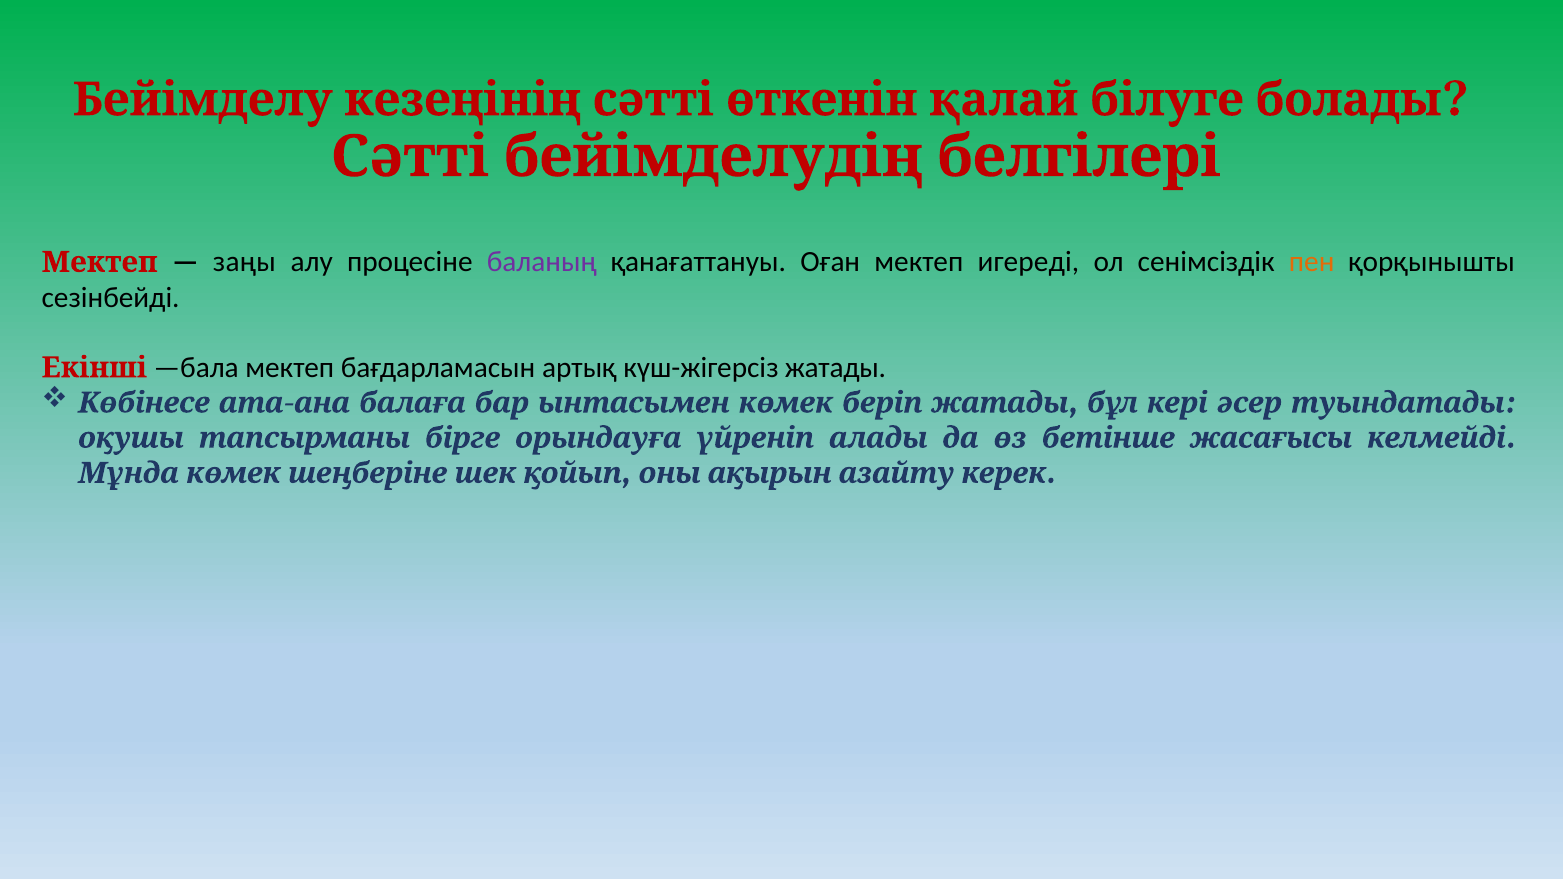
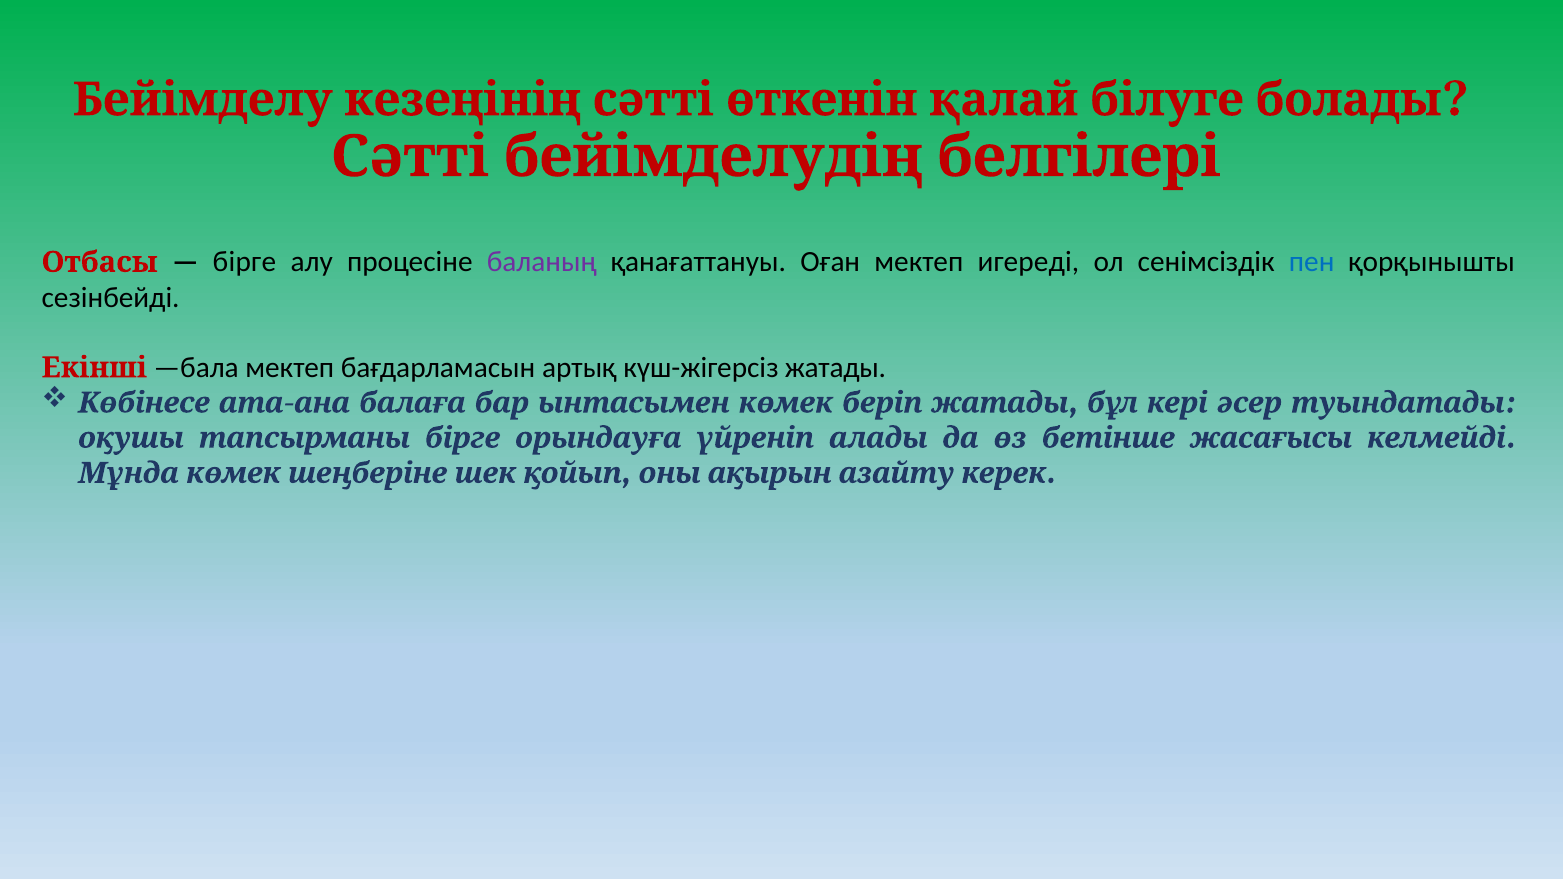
Мектеп: Мектеп -> Отбасы (100, 262)
заңы: заңы -> бірге (244, 262)
пен colour: orange -> blue (1312, 262)
